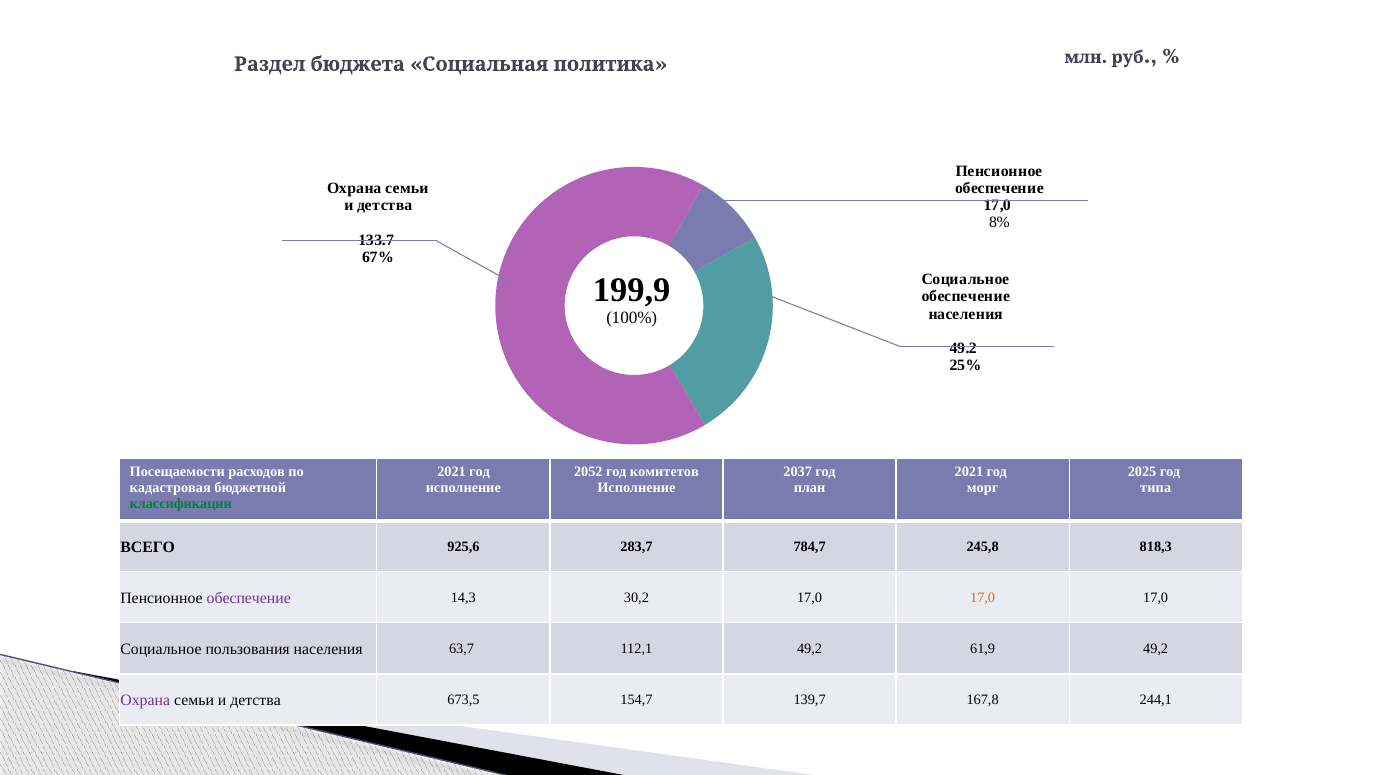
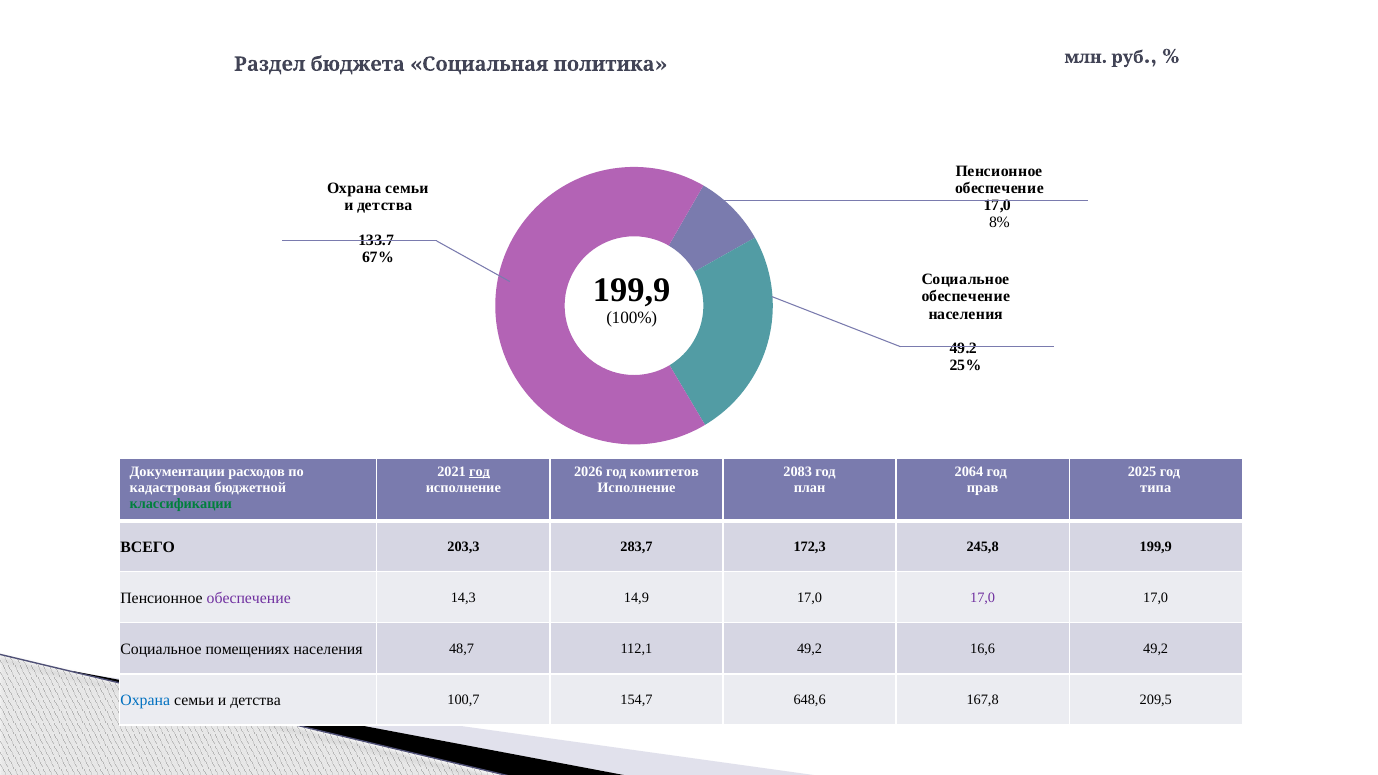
Посещаемости: Посещаемости -> Документации (177, 472)
год underline: none -> present (479, 472)
2052: 2052 -> 2026 (588, 472)
2037: 2037 -> 2083 (798, 472)
2021: 2021 -> 2064 (969, 472)
морг: морг -> прав (983, 488)
925,6: 925,6 -> 203,3 (463, 546)
784,7: 784,7 -> 172,3 (810, 547)
245,8 818,3: 818,3 -> 199,9 (1156, 547)
30,2: 30,2 -> 14,9 (636, 598)
17,0 colour: orange -> purple (983, 598)
пользования: пользования -> помещениях (248, 649)
63,7: 63,7 -> 48,7 (462, 649)
61,9: 61,9 -> 16,6 (983, 649)
Охрана colour: purple -> blue (145, 700)
673,5: 673,5 -> 100,7 (463, 700)
139,7: 139,7 -> 648,6 (810, 700)
244,1: 244,1 -> 209,5 (1156, 700)
